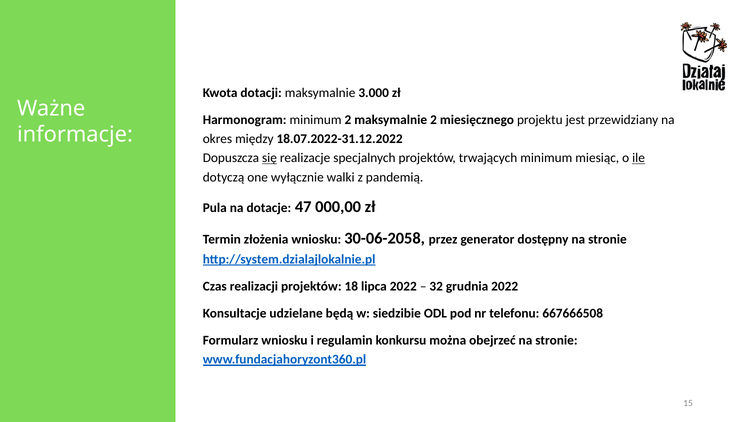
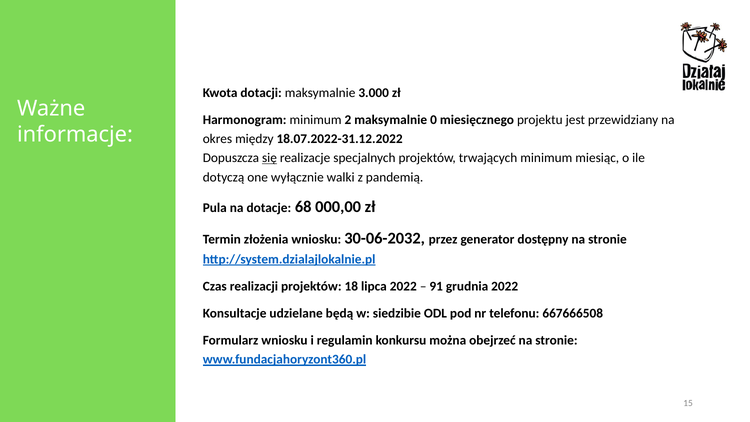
maksymalnie 2: 2 -> 0 (434, 120)
ile underline: present -> none (639, 158)
47: 47 -> 68 (303, 207)
30-06-2058: 30-06-2058 -> 30-06-2032 (385, 238)
32: 32 -> 91 (436, 286)
